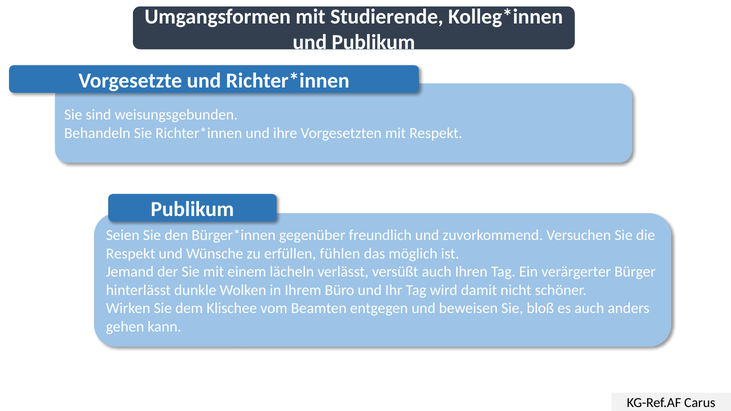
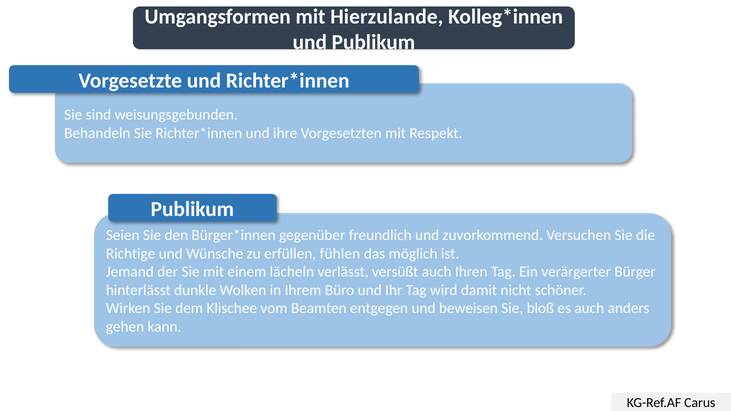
Studierende: Studierende -> Hierzulande (387, 17)
Respekt: Respekt -> Richtige (131, 254)
